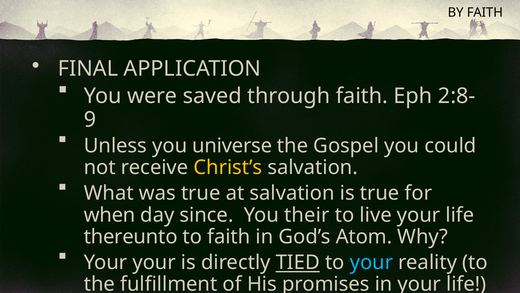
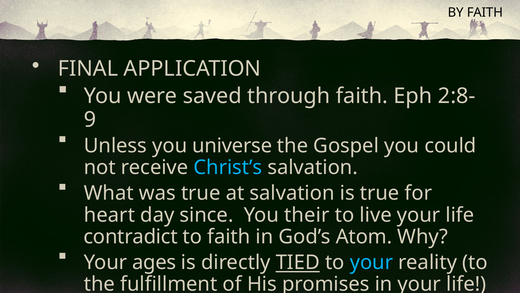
Christ’s colour: yellow -> light blue (228, 167)
when: when -> heart (109, 215)
thereunto: thereunto -> contradict (131, 236)
Your your: your -> ages (154, 262)
